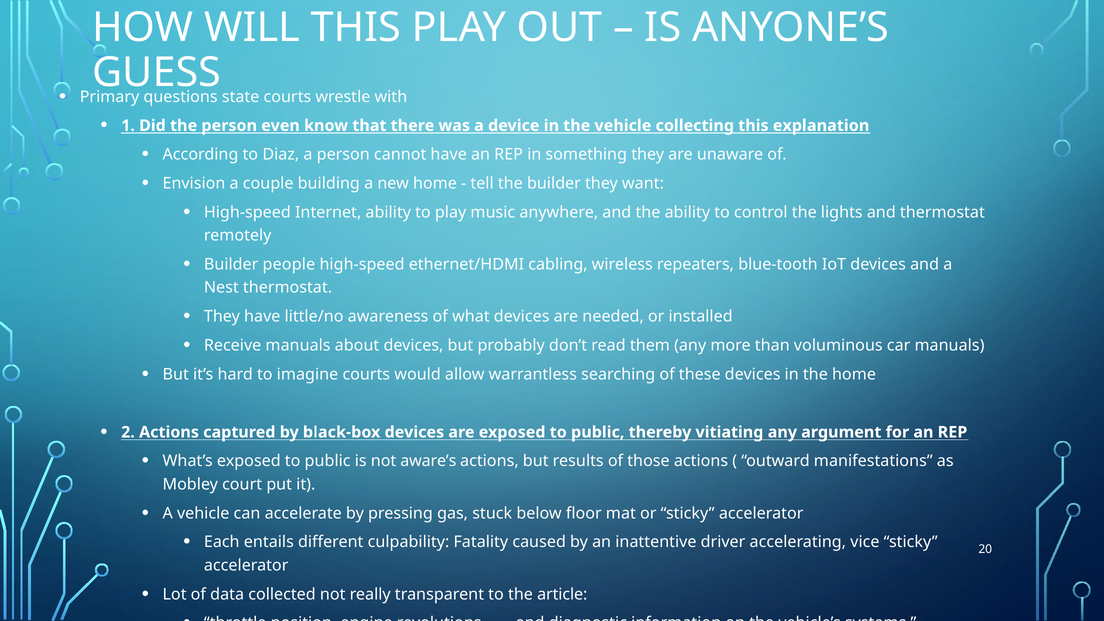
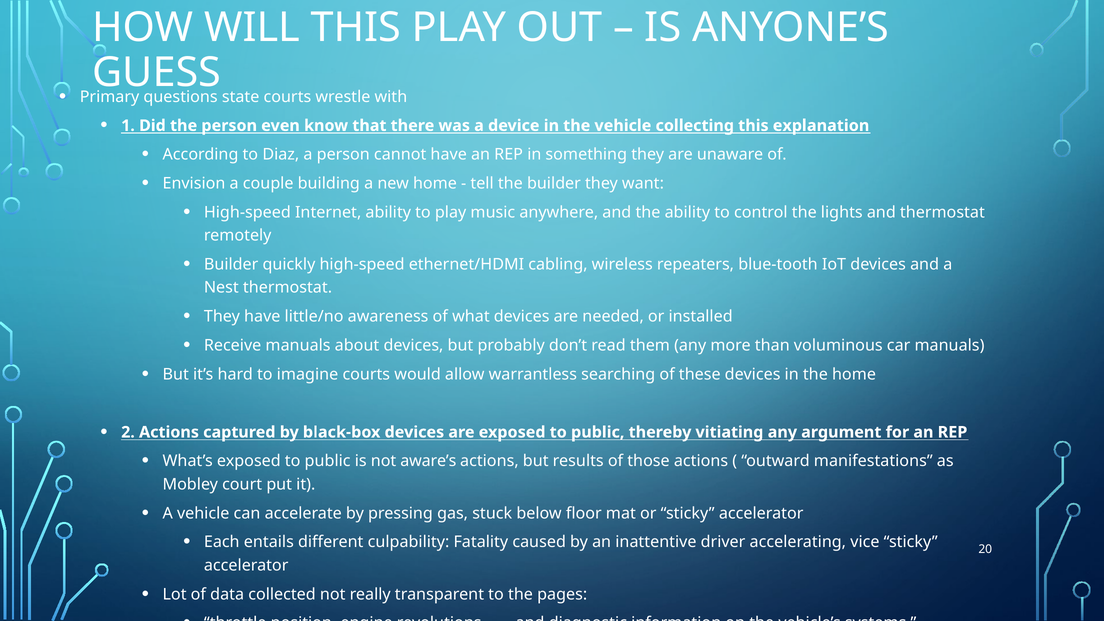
people: people -> quickly (289, 264)
article: article -> pages (562, 594)
